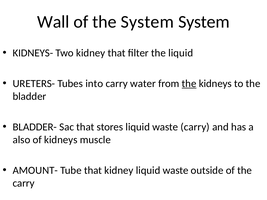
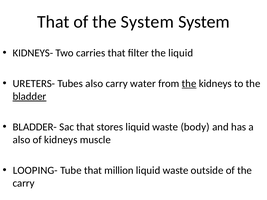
Wall: Wall -> That (53, 22)
Two kidney: kidney -> carries (91, 53)
Tubes into: into -> also (94, 84)
bladder underline: none -> present (30, 97)
waste carry: carry -> body (195, 127)
AMOUNT-: AMOUNT- -> LOOPING- (35, 171)
that kidney: kidney -> million (119, 171)
